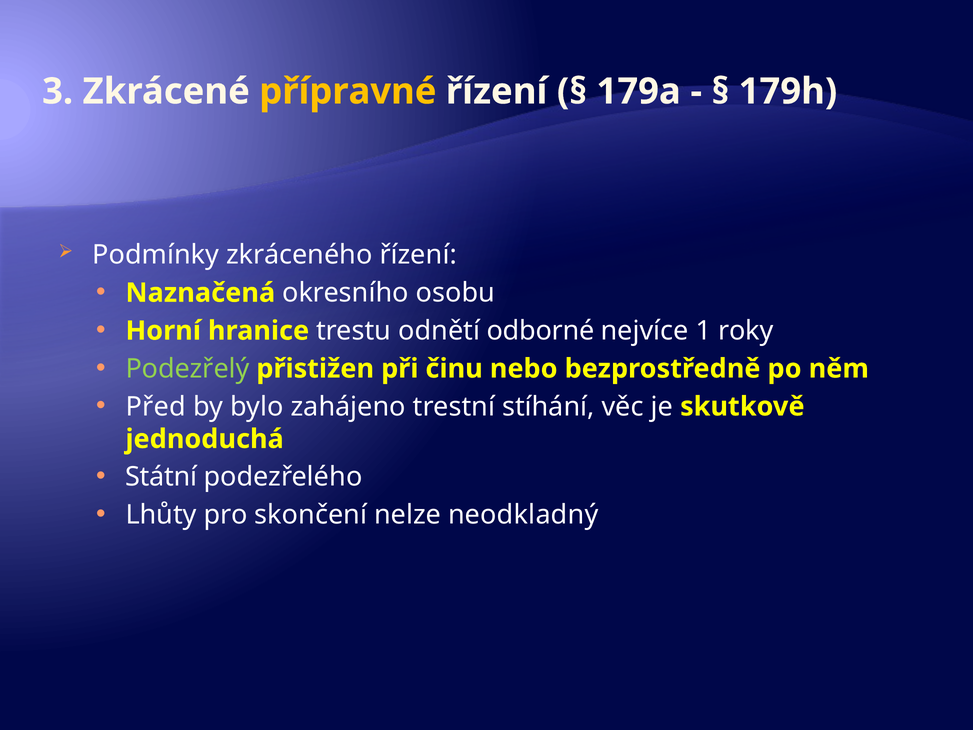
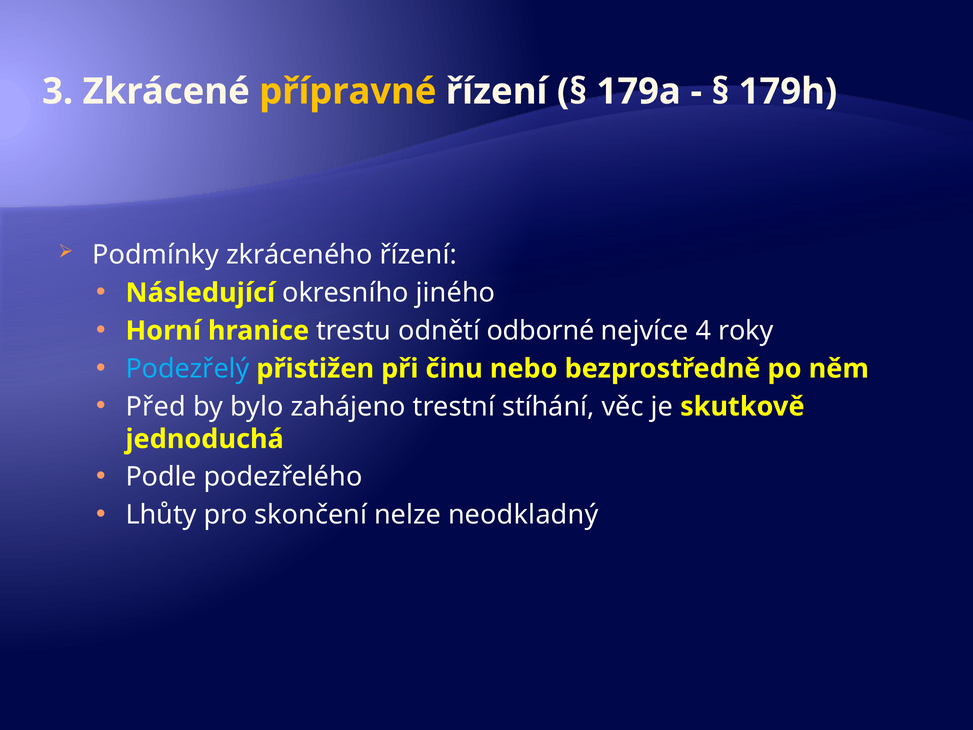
Naznačená: Naznačená -> Následující (200, 293)
osobu: osobu -> jiného (456, 293)
1: 1 -> 4 (704, 331)
Podezřelý colour: light green -> light blue (187, 369)
Státní: Státní -> Podle (161, 477)
